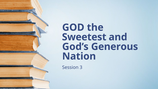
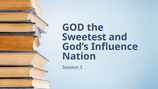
Generous: Generous -> Influence (115, 47)
